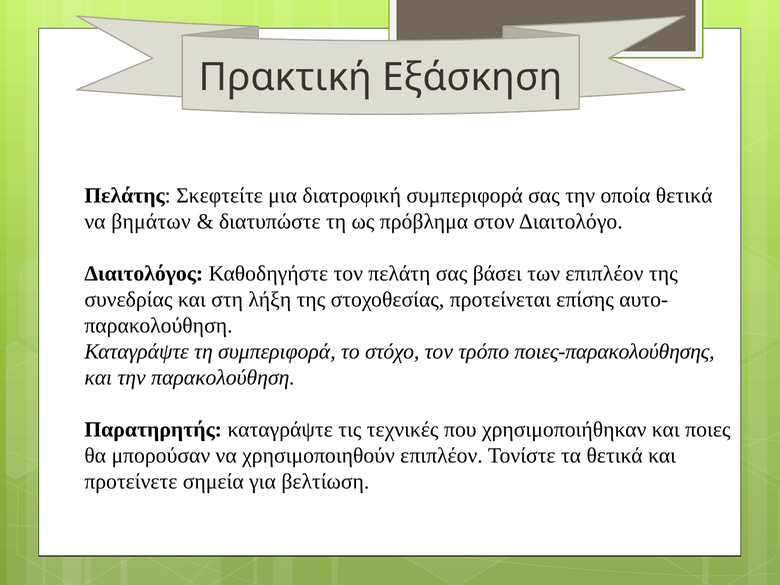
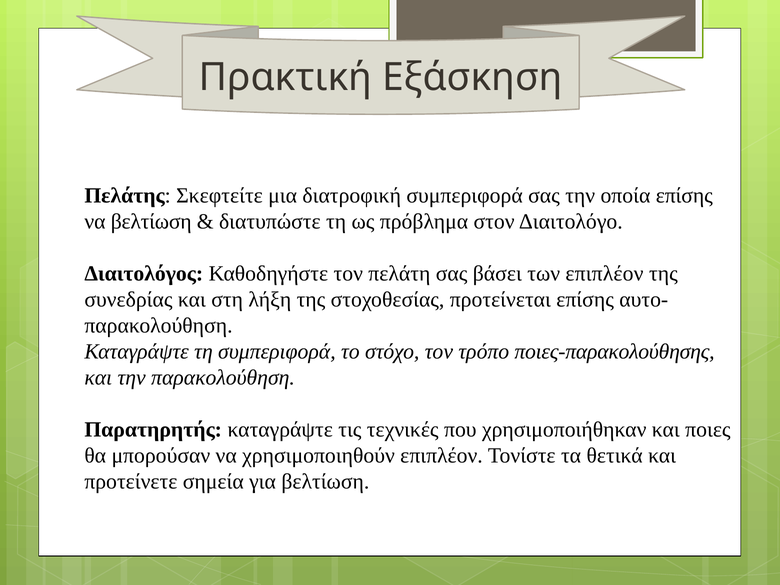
οποία θετικά: θετικά -> επίσης (684, 196)
να βημάτων: βημάτων -> βελτίωση (151, 222)
